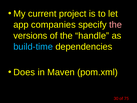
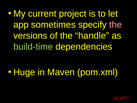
companies: companies -> sometimes (53, 25)
build-time colour: light blue -> light green (33, 47)
Does: Does -> Huge (24, 72)
